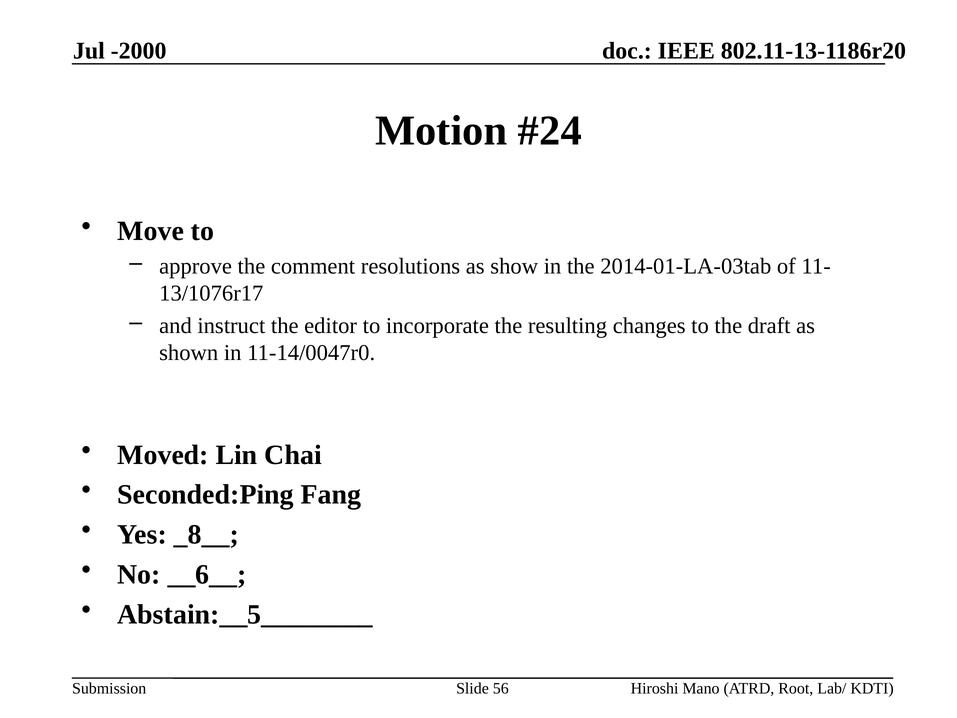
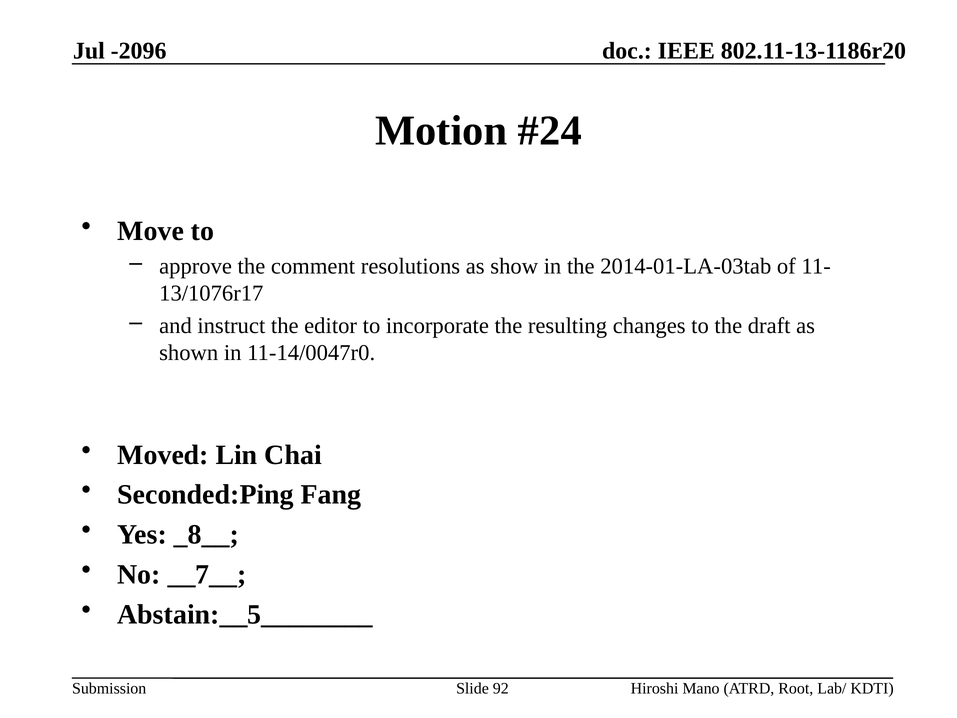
-2000: -2000 -> -2096 (139, 51)
__6__: __6__ -> __7__ (207, 574)
56: 56 -> 92 (501, 688)
